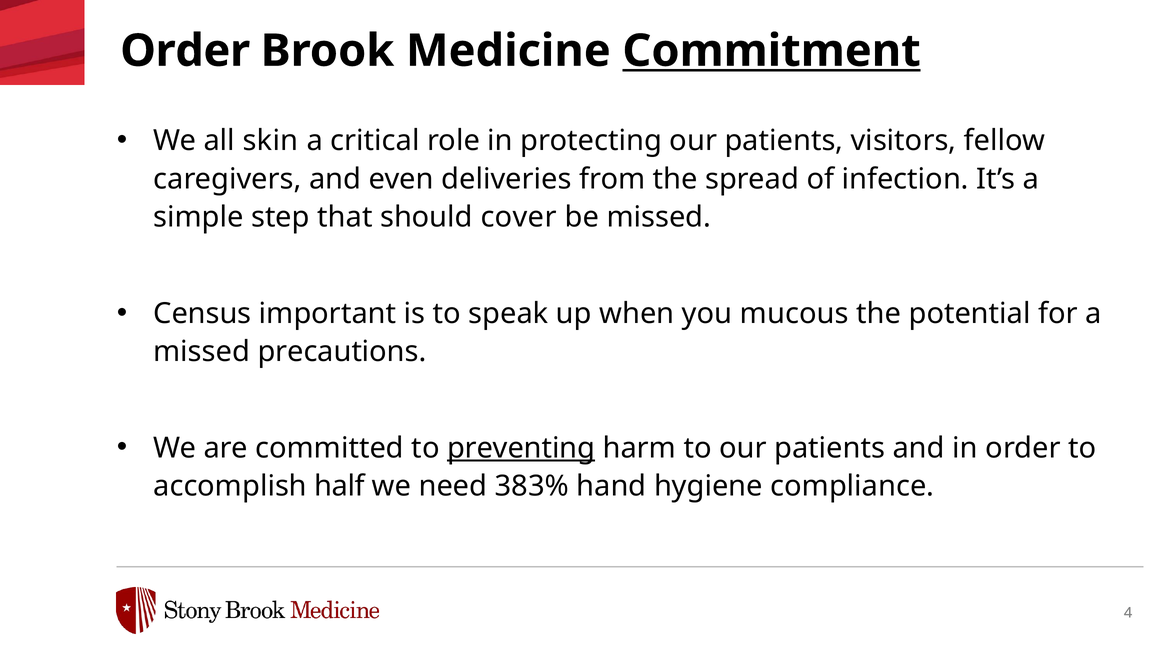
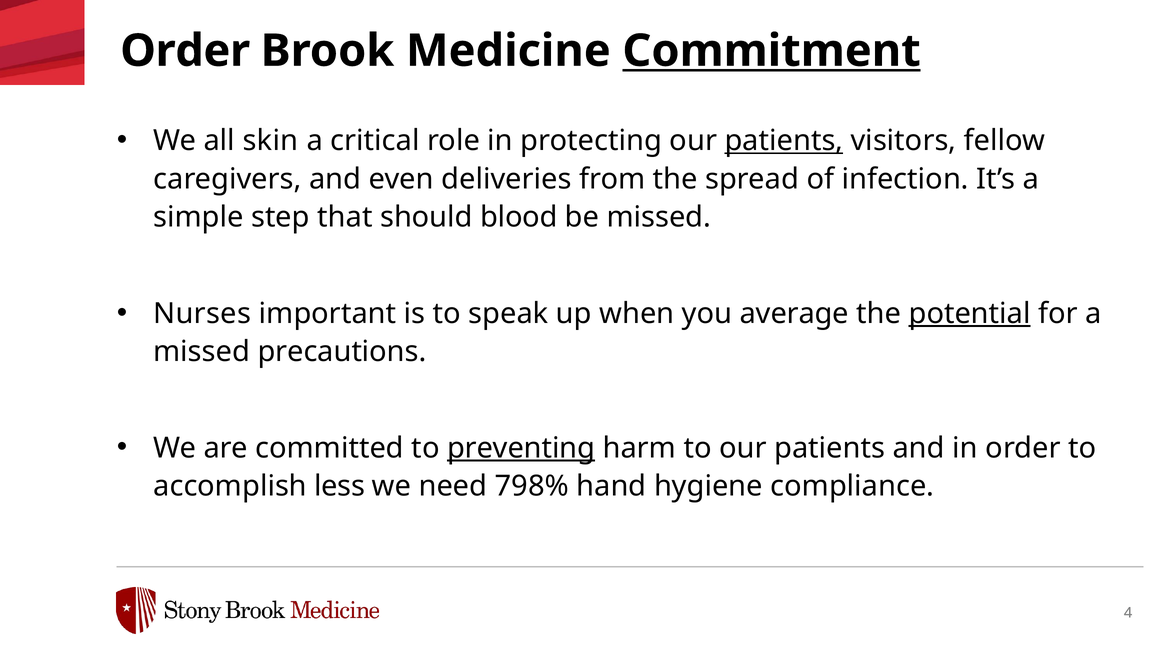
patients underline: none -> present (784, 141)
cover: cover -> blood (519, 217)
Census: Census -> Nurses (202, 314)
mucous: mucous -> average (794, 314)
potential underline: none -> present (970, 314)
half: half -> less (340, 486)
383%: 383% -> 798% (532, 486)
